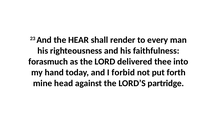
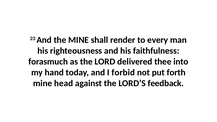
the HEAR: HEAR -> MINE (79, 40)
partridge: partridge -> feedback (166, 83)
